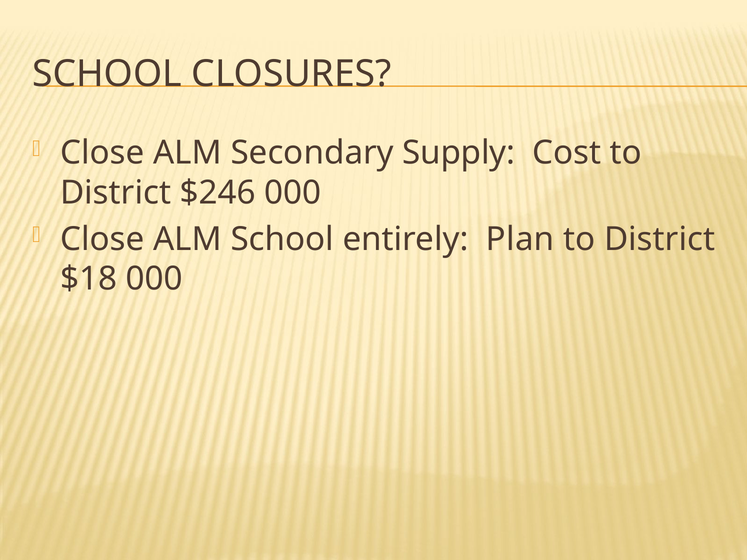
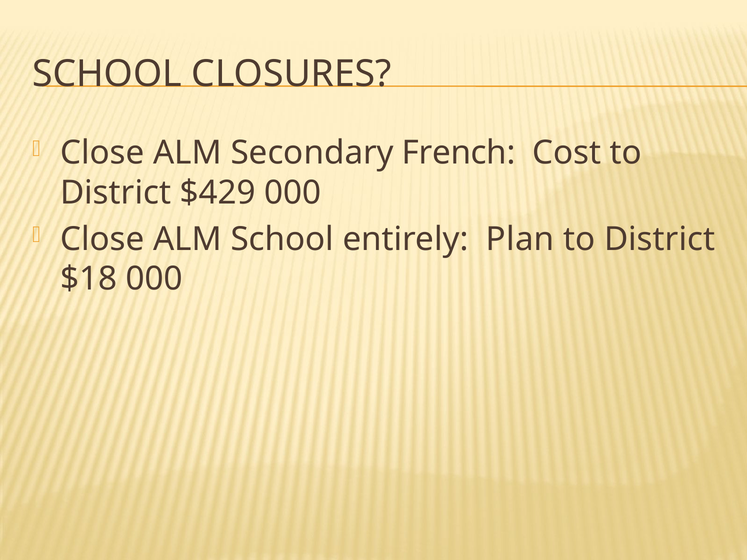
Supply: Supply -> French (459, 153)
$246: $246 -> $429 (218, 193)
